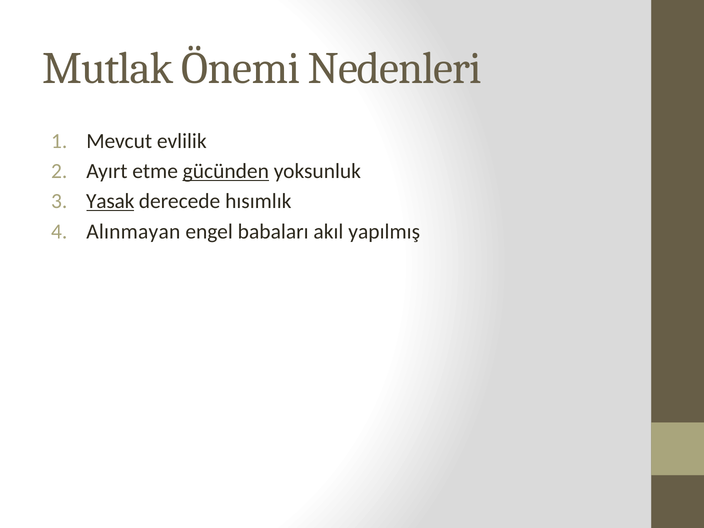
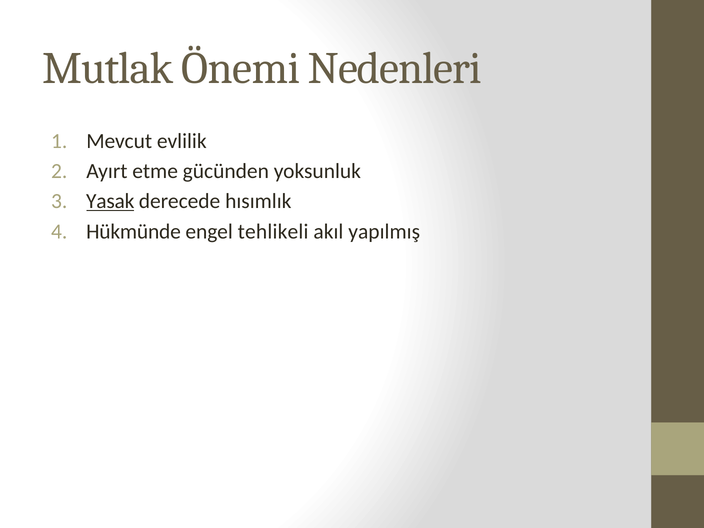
gücünden underline: present -> none (226, 171)
Alınmayan: Alınmayan -> Hükmünde (134, 231)
babaları: babaları -> tehlikeli (273, 231)
